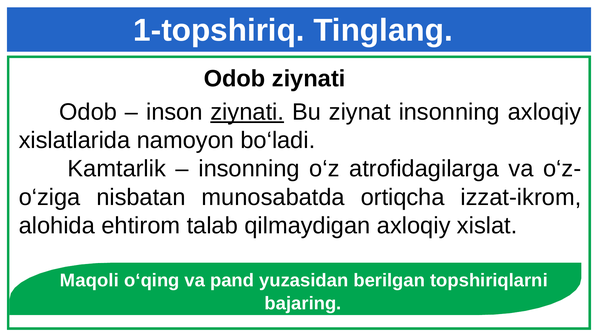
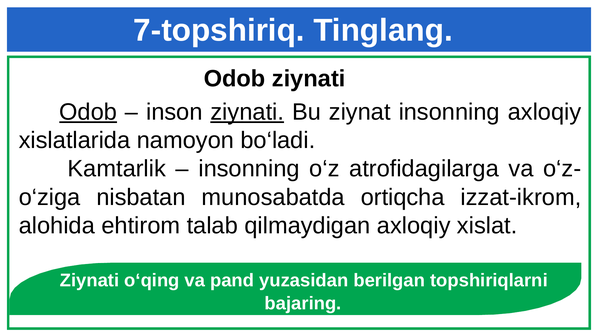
1-topshiriq: 1-topshiriq -> 7-topshiriq (219, 30)
Odob underline: none -> present (88, 112)
Maqoli: Maqoli -> Ziynati (90, 280)
